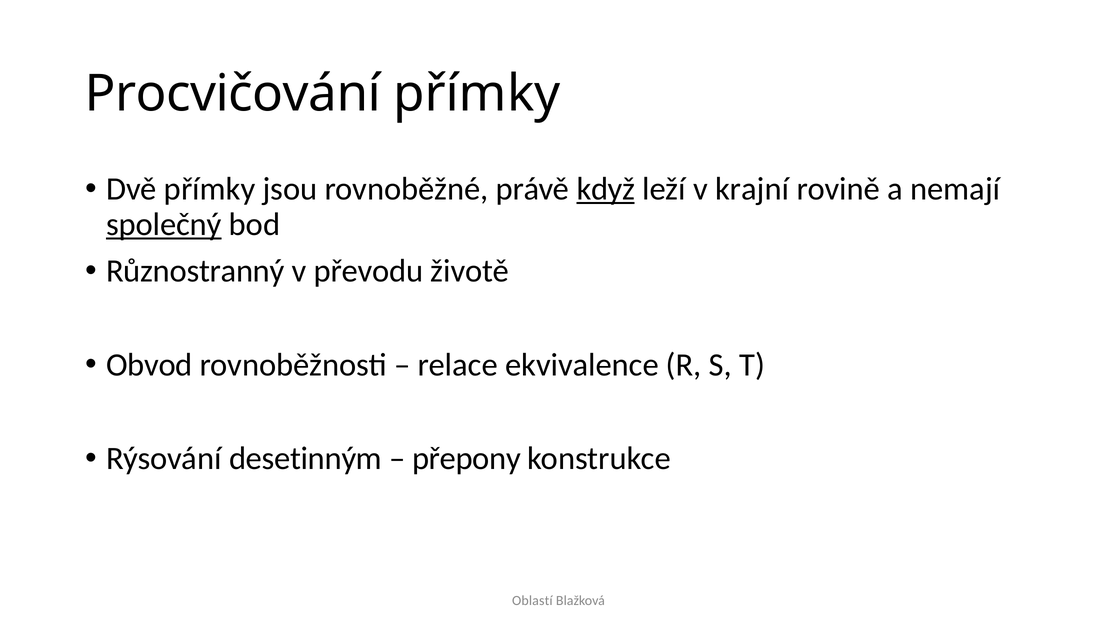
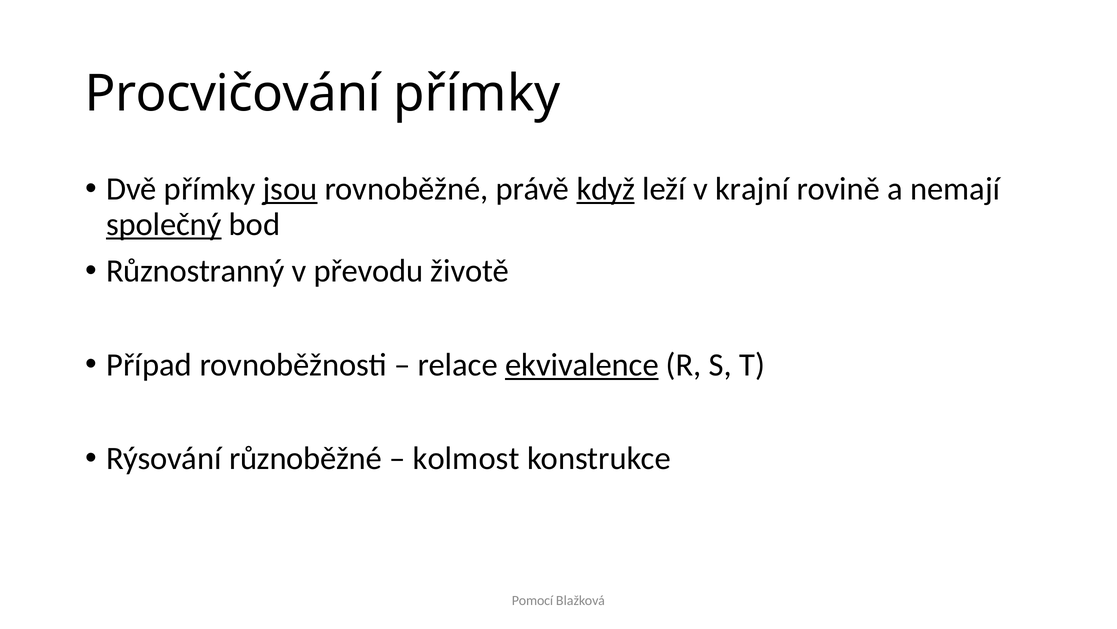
jsou underline: none -> present (290, 189)
Obvod: Obvod -> Případ (149, 365)
ekvivalence underline: none -> present (582, 365)
desetinným: desetinným -> různoběžné (305, 458)
přepony: přepony -> kolmost (466, 458)
Oblastí: Oblastí -> Pomocí (532, 600)
